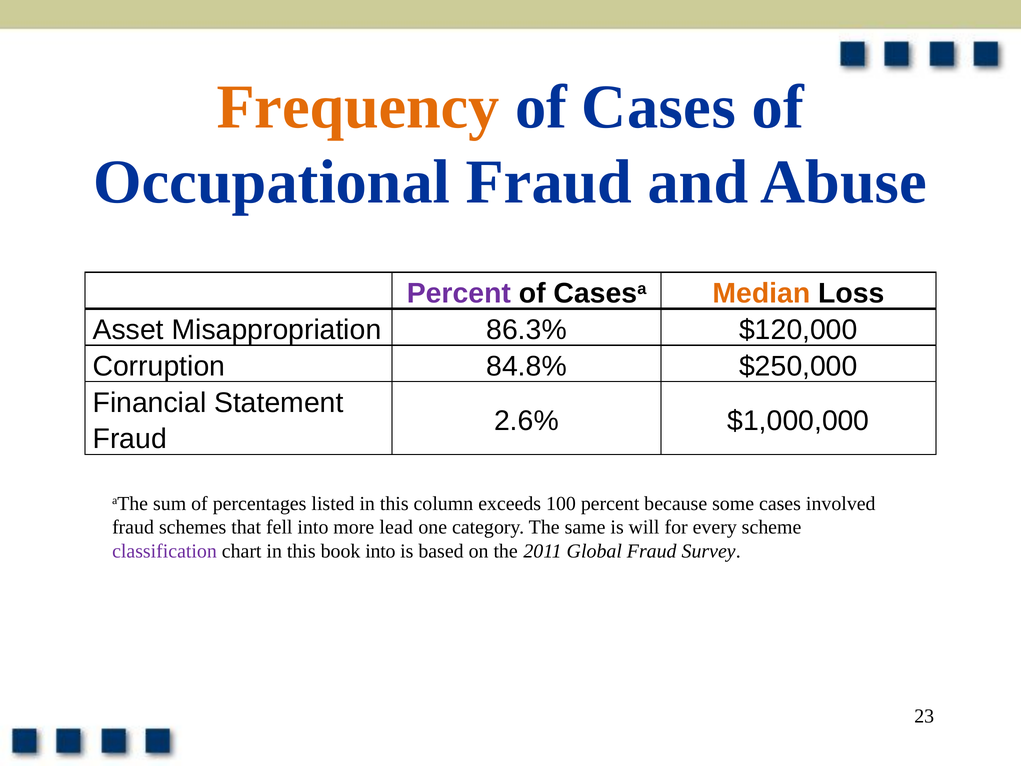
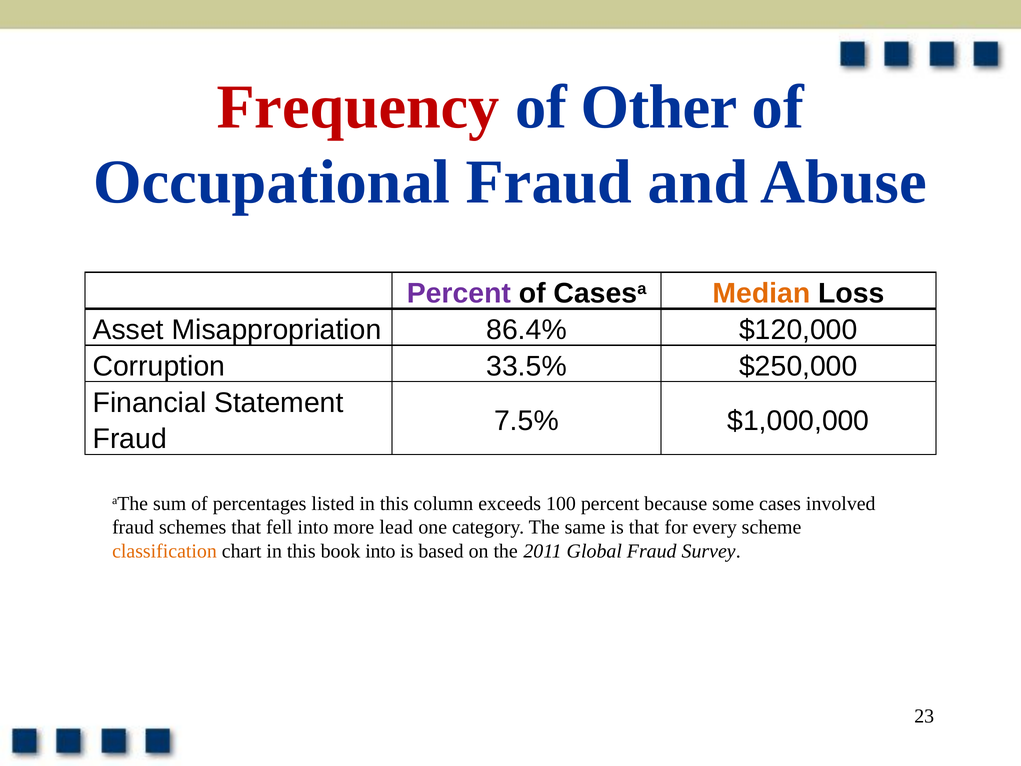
Frequency colour: orange -> red (358, 107)
of Cases: Cases -> Other (659, 107)
86.3%: 86.3% -> 86.4% (527, 330)
84.8%: 84.8% -> 33.5% (527, 366)
2.6%: 2.6% -> 7.5% (527, 421)
is will: will -> that (644, 527)
classification colour: purple -> orange (164, 551)
